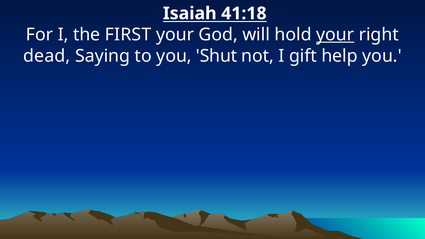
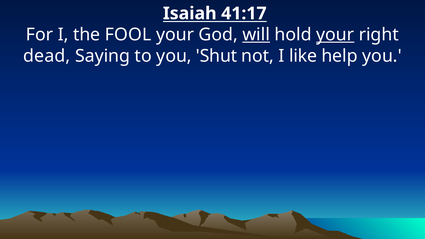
41:18: 41:18 -> 41:17 (244, 13)
FIRST: FIRST -> FOOL (128, 35)
will underline: none -> present (256, 35)
gift: gift -> like (303, 56)
